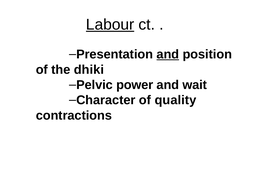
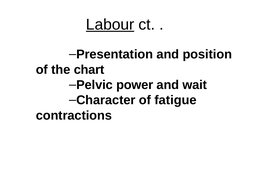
and underline: present -> none (168, 54)
dhiki: dhiki -> chart (89, 69)
quality: quality -> fatigue (176, 100)
